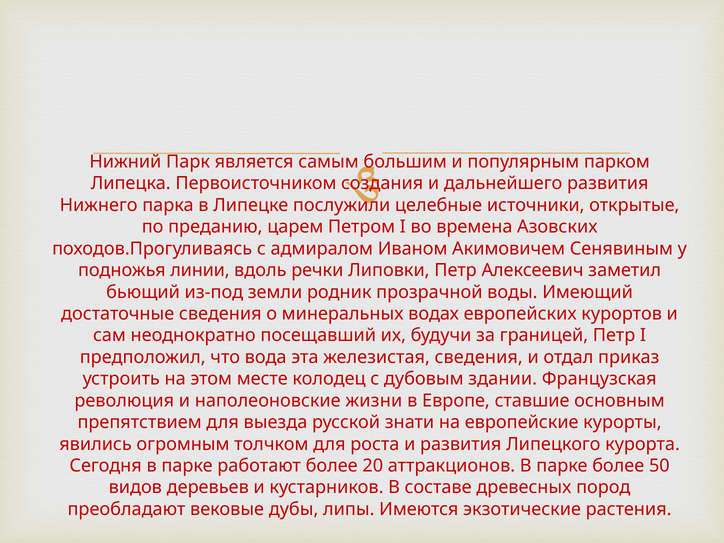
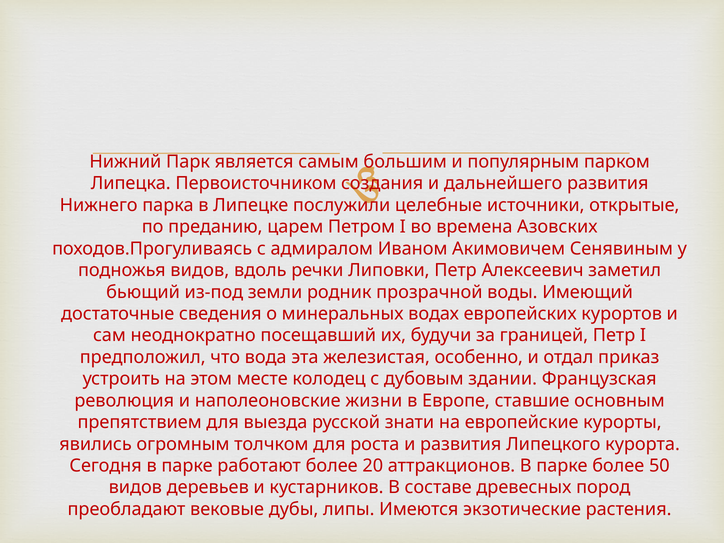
подножья линии: линии -> видов (200, 270)
железистая сведения: сведения -> особенно (479, 357)
